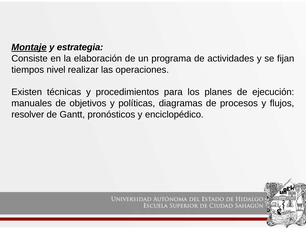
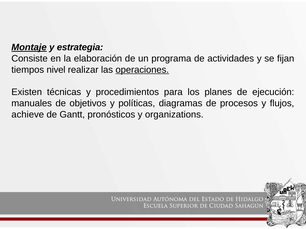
operaciones underline: none -> present (142, 70)
resolver: resolver -> achieve (28, 115)
enciclopédico: enciclopédico -> organizations (174, 115)
